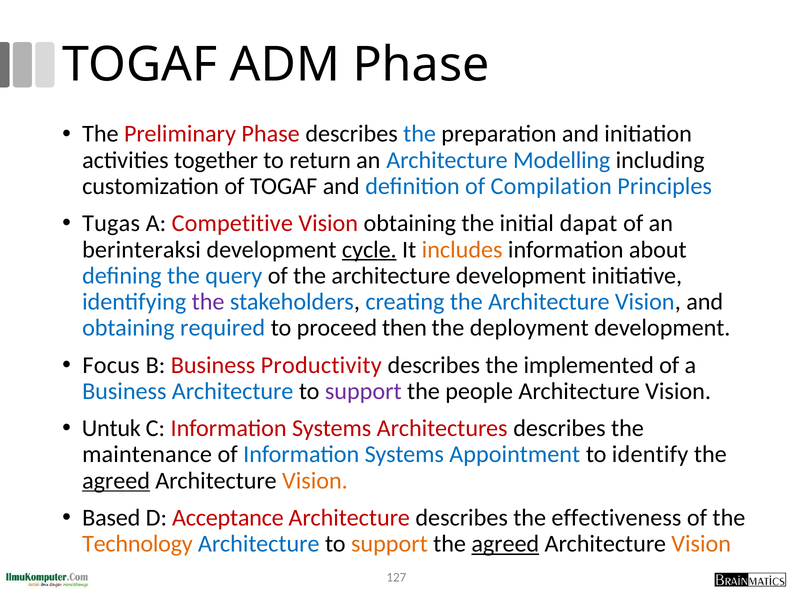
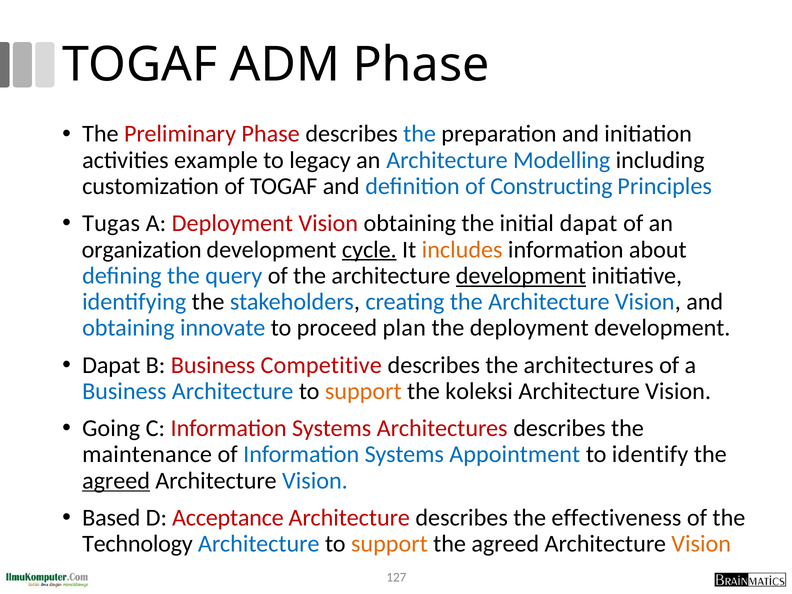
together: together -> example (216, 160)
return: return -> legacy (320, 160)
Compilation: Compilation -> Constructing (551, 186)
A Competitive: Competitive -> Deployment (232, 223)
berinteraksi: berinteraksi -> organization (142, 250)
development underline: none -> present (521, 276)
the colour: purple -> black (208, 302)
required: required -> innovate (223, 328)
then: then -> plan (404, 328)
Focus: Focus -> Dapat (111, 365)
Productivity: Productivity -> Competitive (321, 365)
the implemented: implemented -> architectures (589, 365)
support colour: purple -> orange (363, 391)
people: people -> koleksi (479, 391)
Untuk: Untuk -> Going (111, 428)
Vision colour: orange -> blue (315, 481)
Technology colour: orange -> black (137, 544)
agreed underline: present -> none (505, 544)
